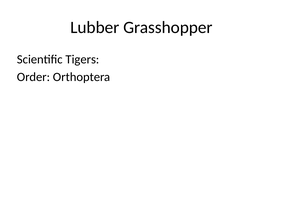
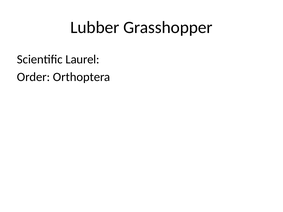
Tigers: Tigers -> Laurel (82, 59)
